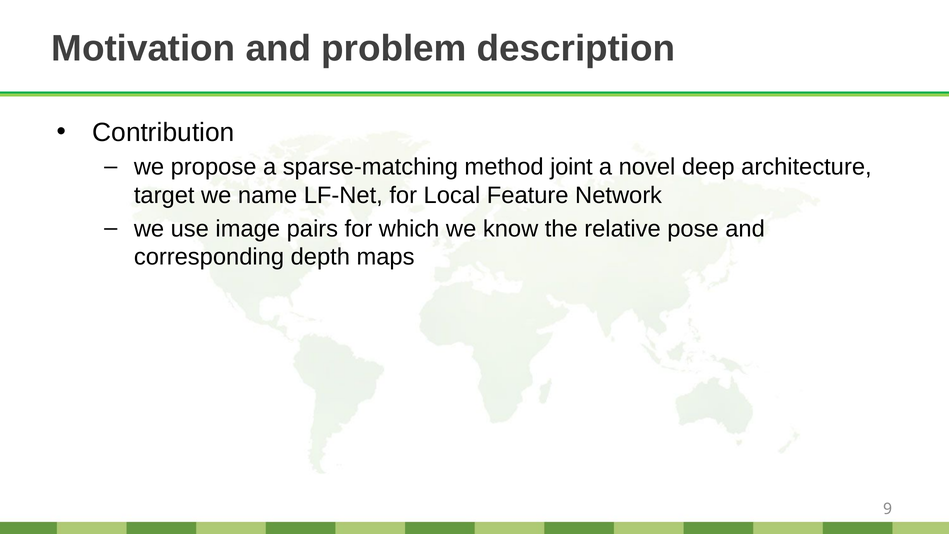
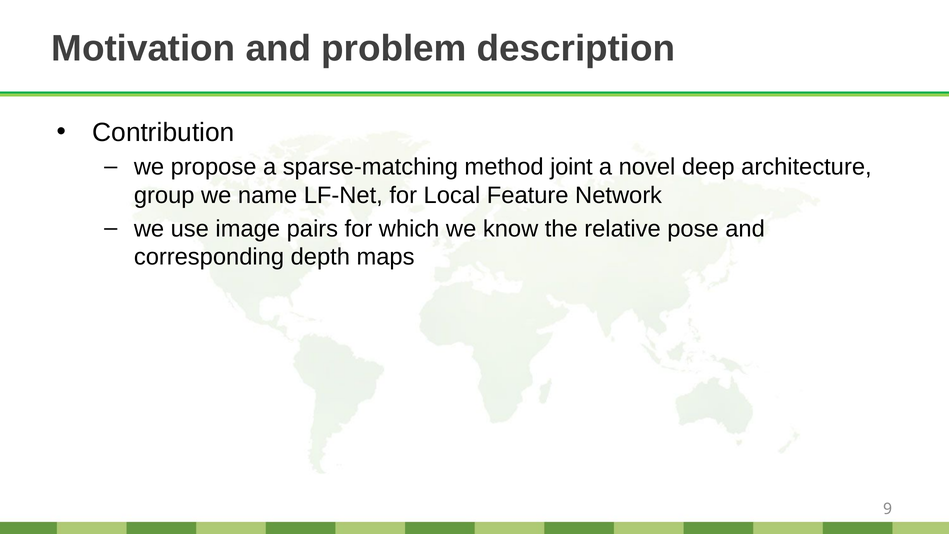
target: target -> group (164, 195)
